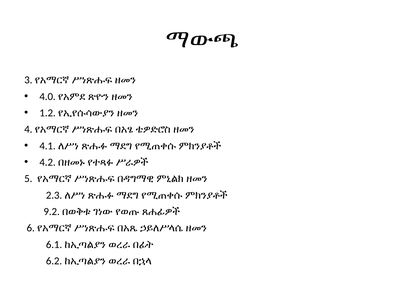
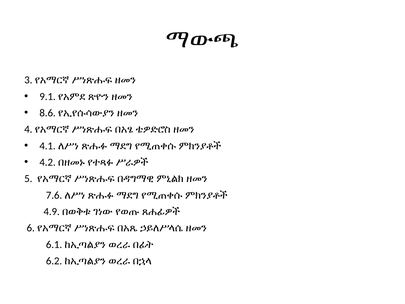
4.0: 4.0 -> 9.1 (48, 96)
1.2: 1.2 -> 8.6 (48, 113)
2.3: 2.3 -> 7.6 (54, 195)
9.2: 9.2 -> 4.9 (52, 211)
